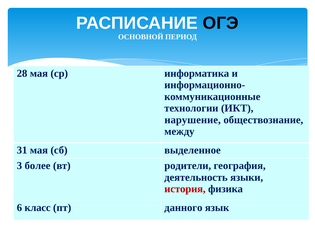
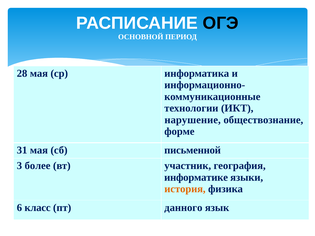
между: между -> форме (179, 132)
выделенное: выделенное -> письменной (193, 150)
родители: родители -> участник (188, 166)
деятельность: деятельность -> информатике (196, 177)
история colour: red -> orange (185, 189)
